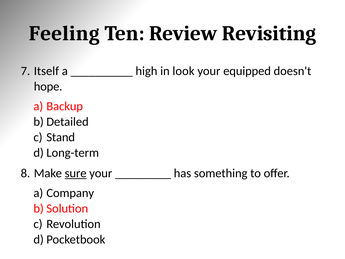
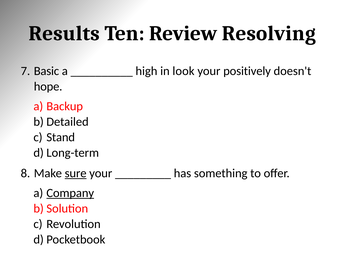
Feeling: Feeling -> Results (64, 33)
Revisiting: Revisiting -> Resolving (269, 33)
Itself: Itself -> Basic (46, 71)
equipped: equipped -> positively (247, 71)
Company underline: none -> present (70, 193)
